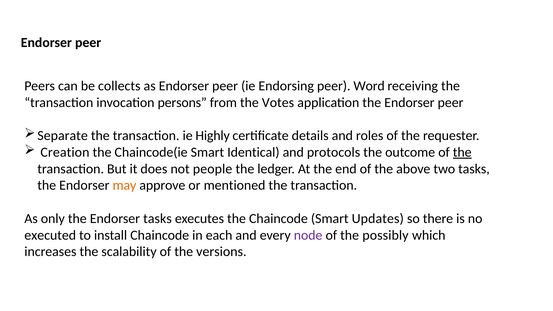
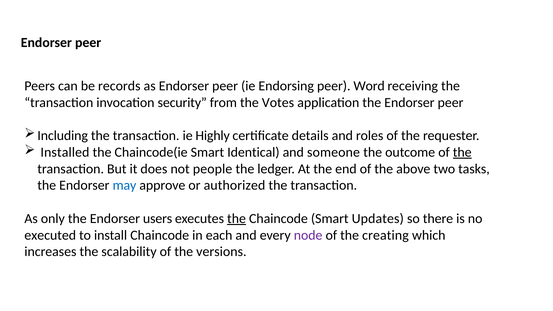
collects: collects -> records (119, 86)
persons: persons -> security (182, 102)
Separate: Separate -> Including (63, 136)
Creation: Creation -> Installed (65, 152)
protocols: protocols -> someone (334, 152)
may colour: orange -> blue (124, 185)
mentioned: mentioned -> authorized (234, 185)
Endorser tasks: tasks -> users (158, 219)
the underline: none -> present (237, 219)
possibly: possibly -> creating (385, 235)
